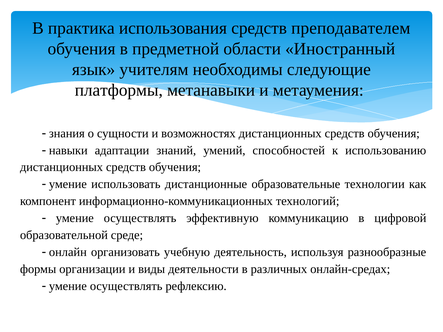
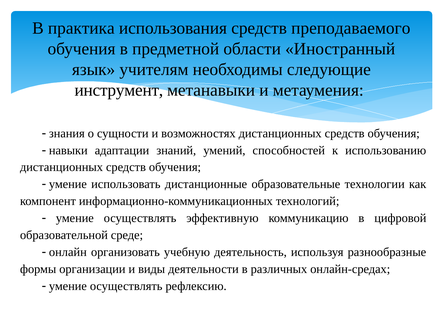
преподавателем: преподавателем -> преподаваемого (351, 28)
платформы: платформы -> инструмент (119, 90)
